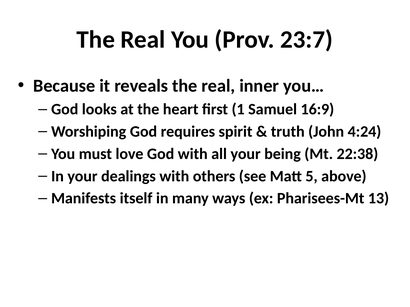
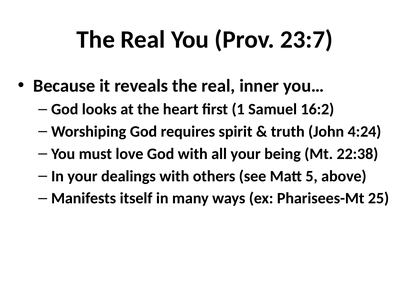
16:9: 16:9 -> 16:2 (317, 110)
13: 13 -> 25 (379, 199)
